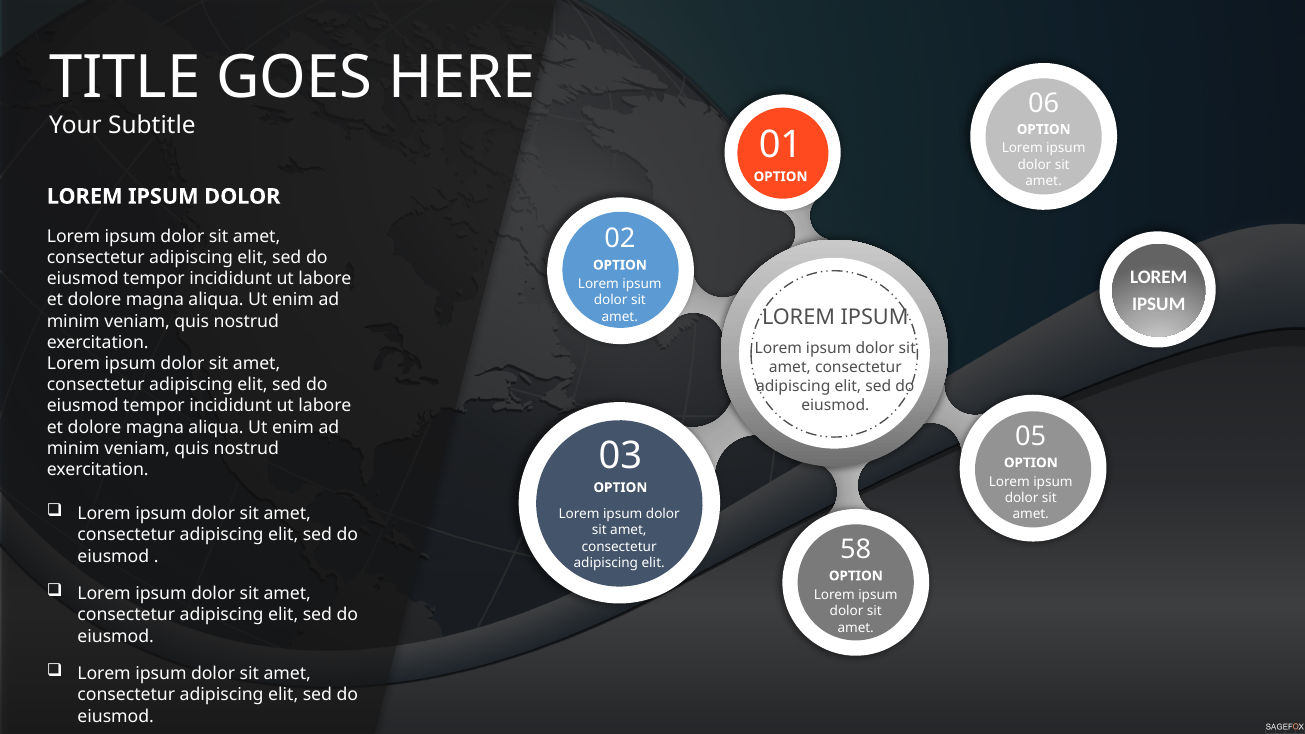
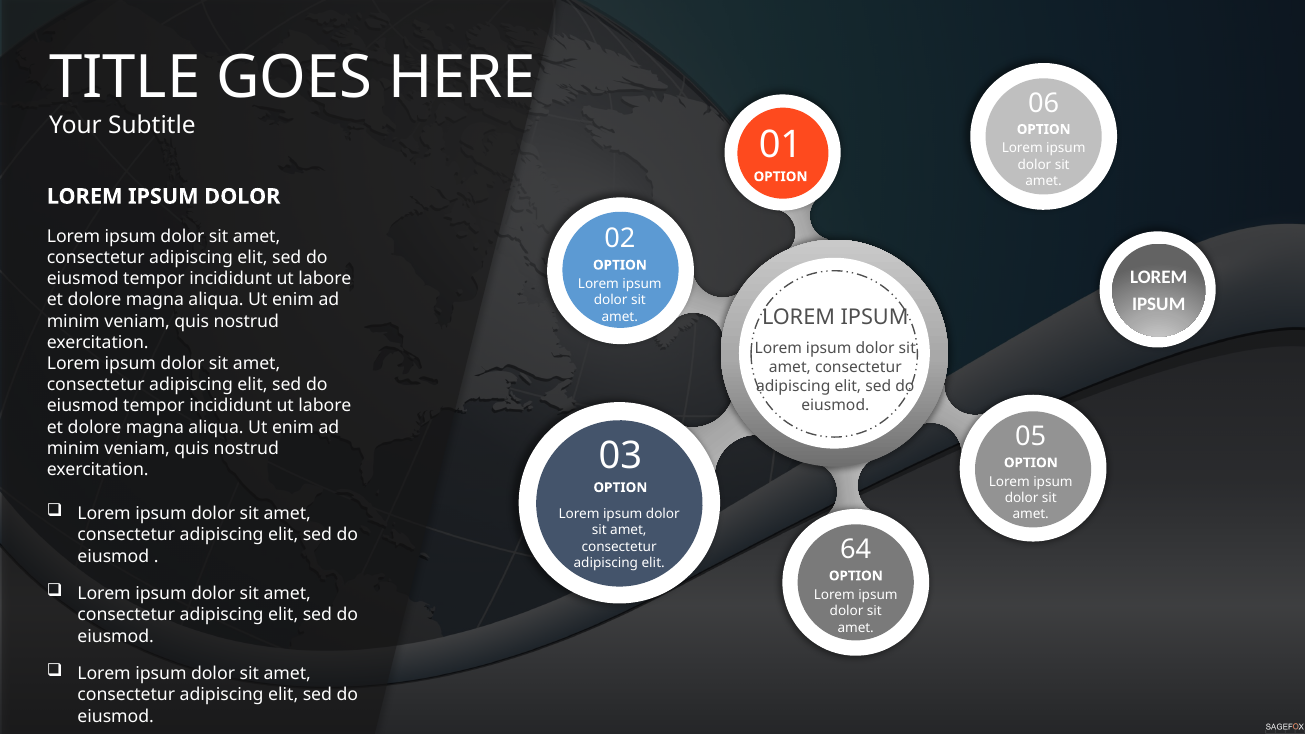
58: 58 -> 64 (856, 550)
